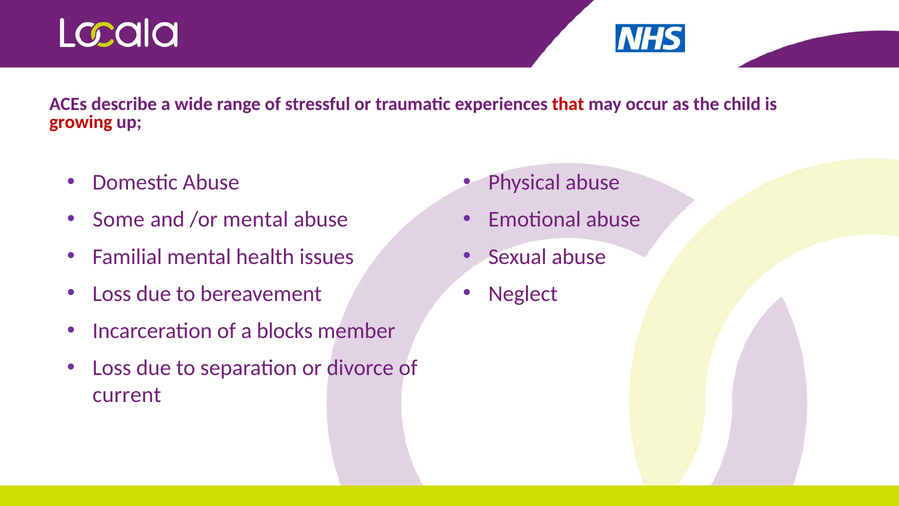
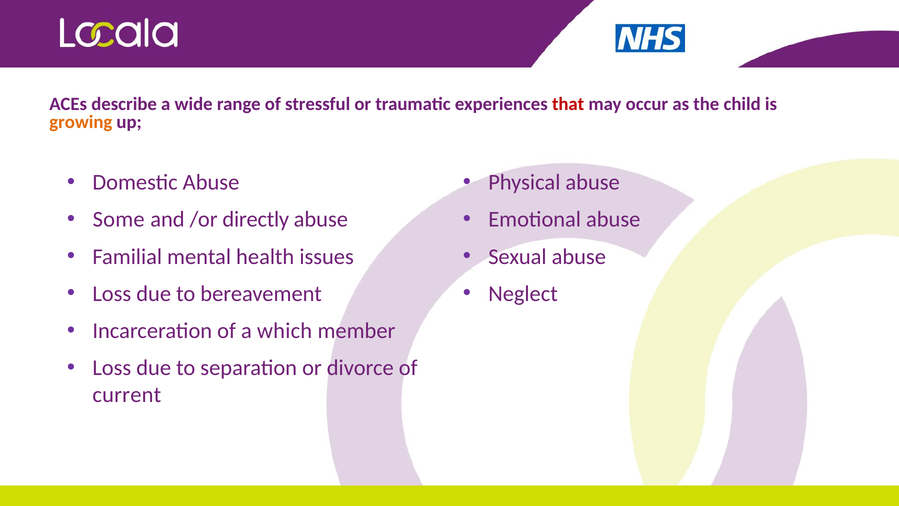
growing colour: red -> orange (81, 122)
/or mental: mental -> directly (256, 219)
blocks: blocks -> which (285, 331)
